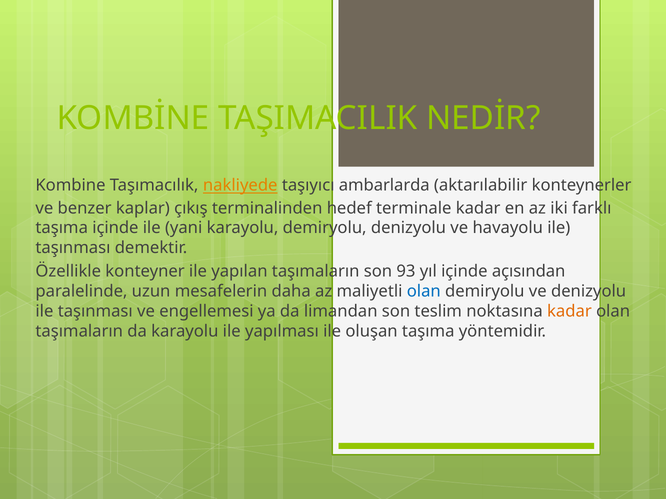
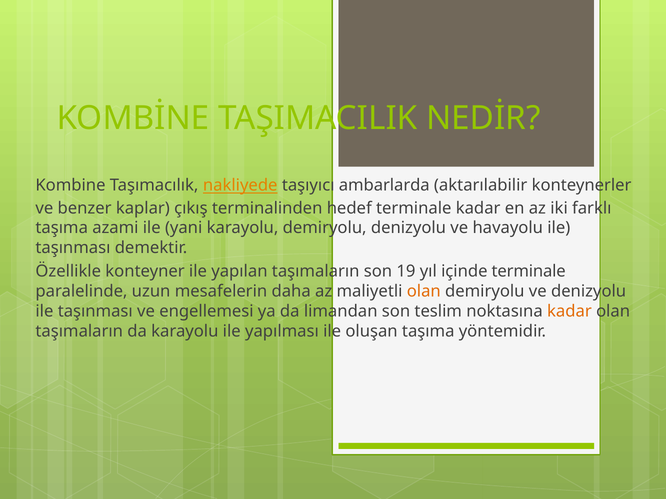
taşıma içinde: içinde -> azami (115, 228)
93: 93 -> 19 (406, 271)
içinde açısından: açısından -> terminale (529, 271)
olan colour: blue -> orange (424, 291)
